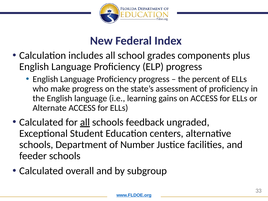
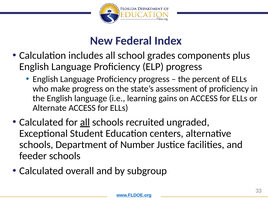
feedback: feedback -> recruited (145, 122)
